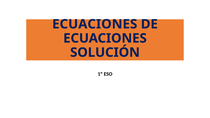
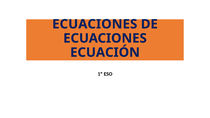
SOLUCIÓN: SOLUCIÓN -> ECUACIÓN (105, 52)
